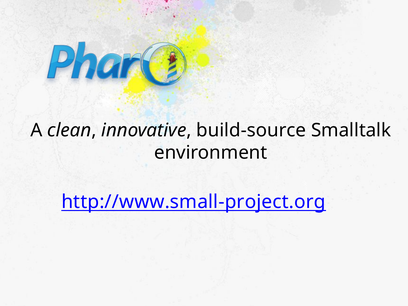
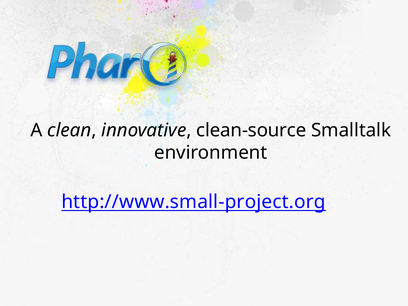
build-source: build-source -> clean-source (251, 130)
